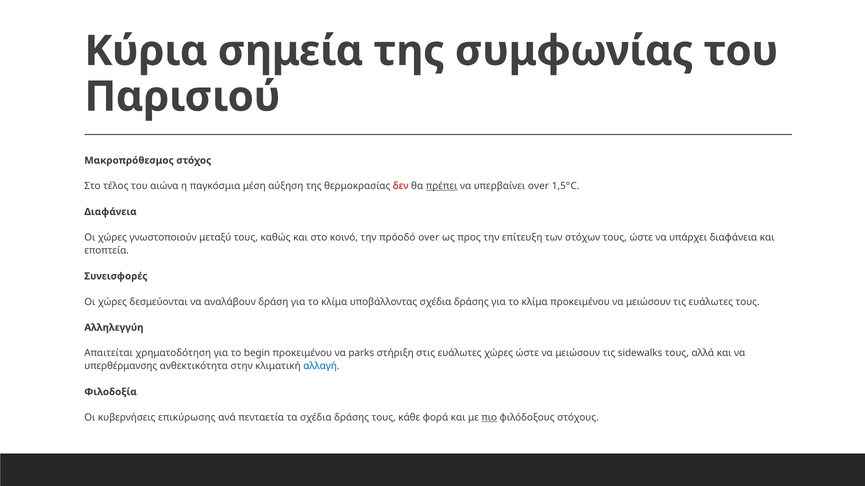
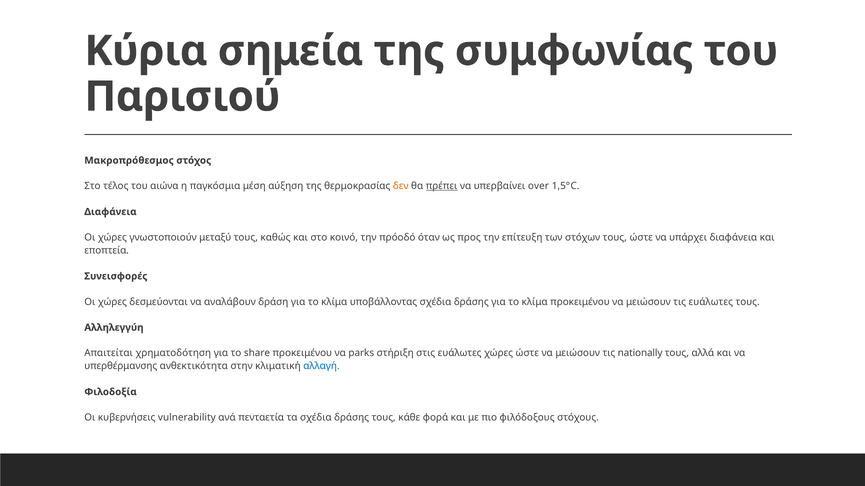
δεν colour: red -> orange (401, 186)
πρόοδό over: over -> όταν (429, 238)
begin: begin -> share (257, 354)
sidewalks: sidewalks -> nationally (640, 354)
επικύρωσης: επικύρωσης -> vulnerability (187, 418)
πιο underline: present -> none (489, 418)
